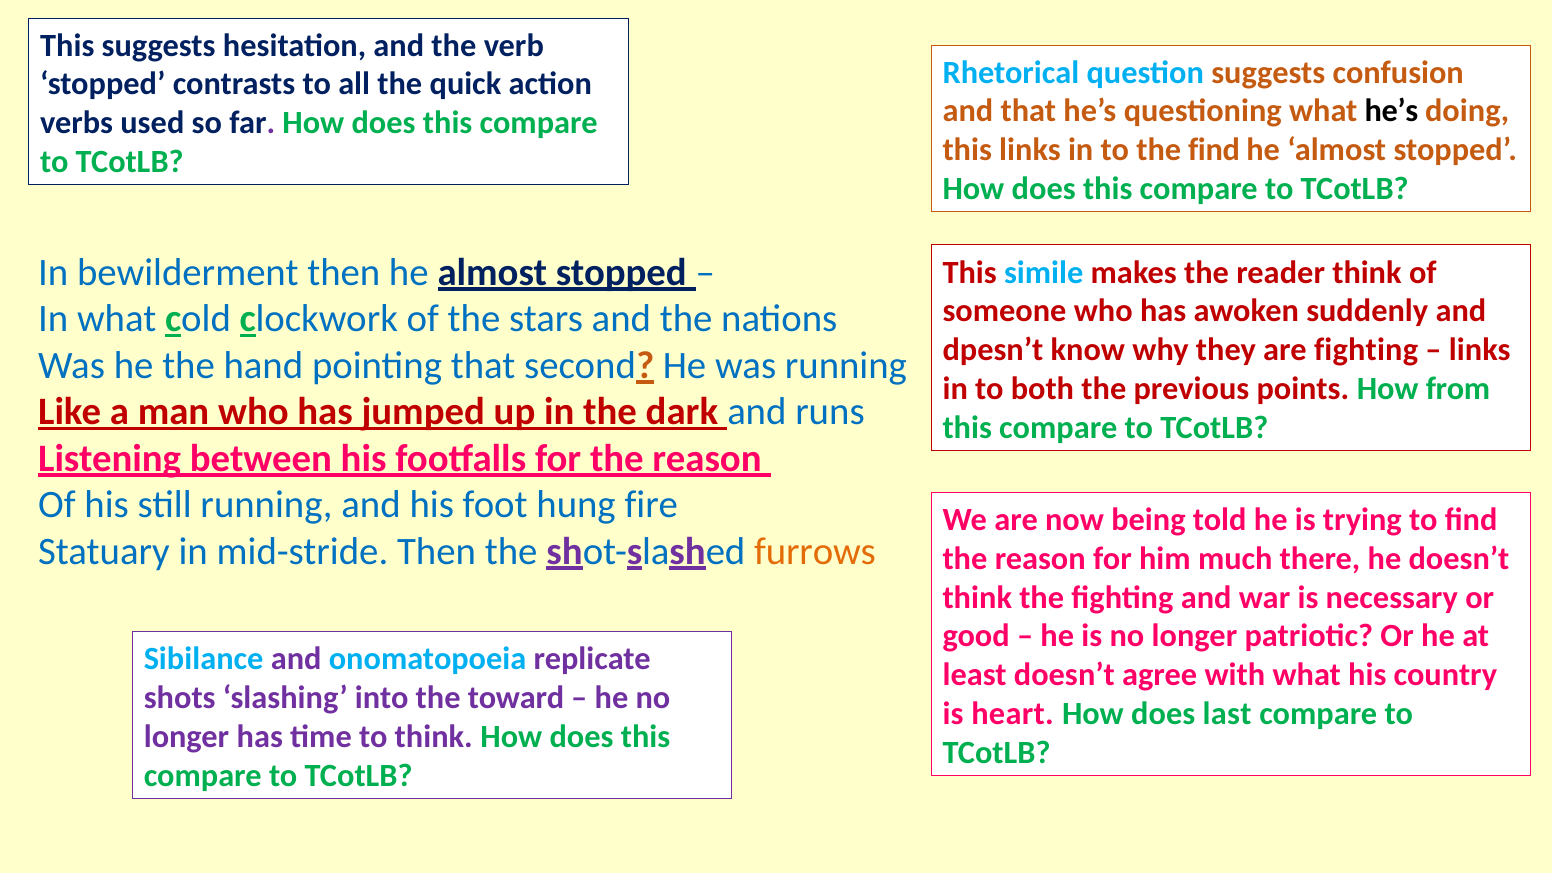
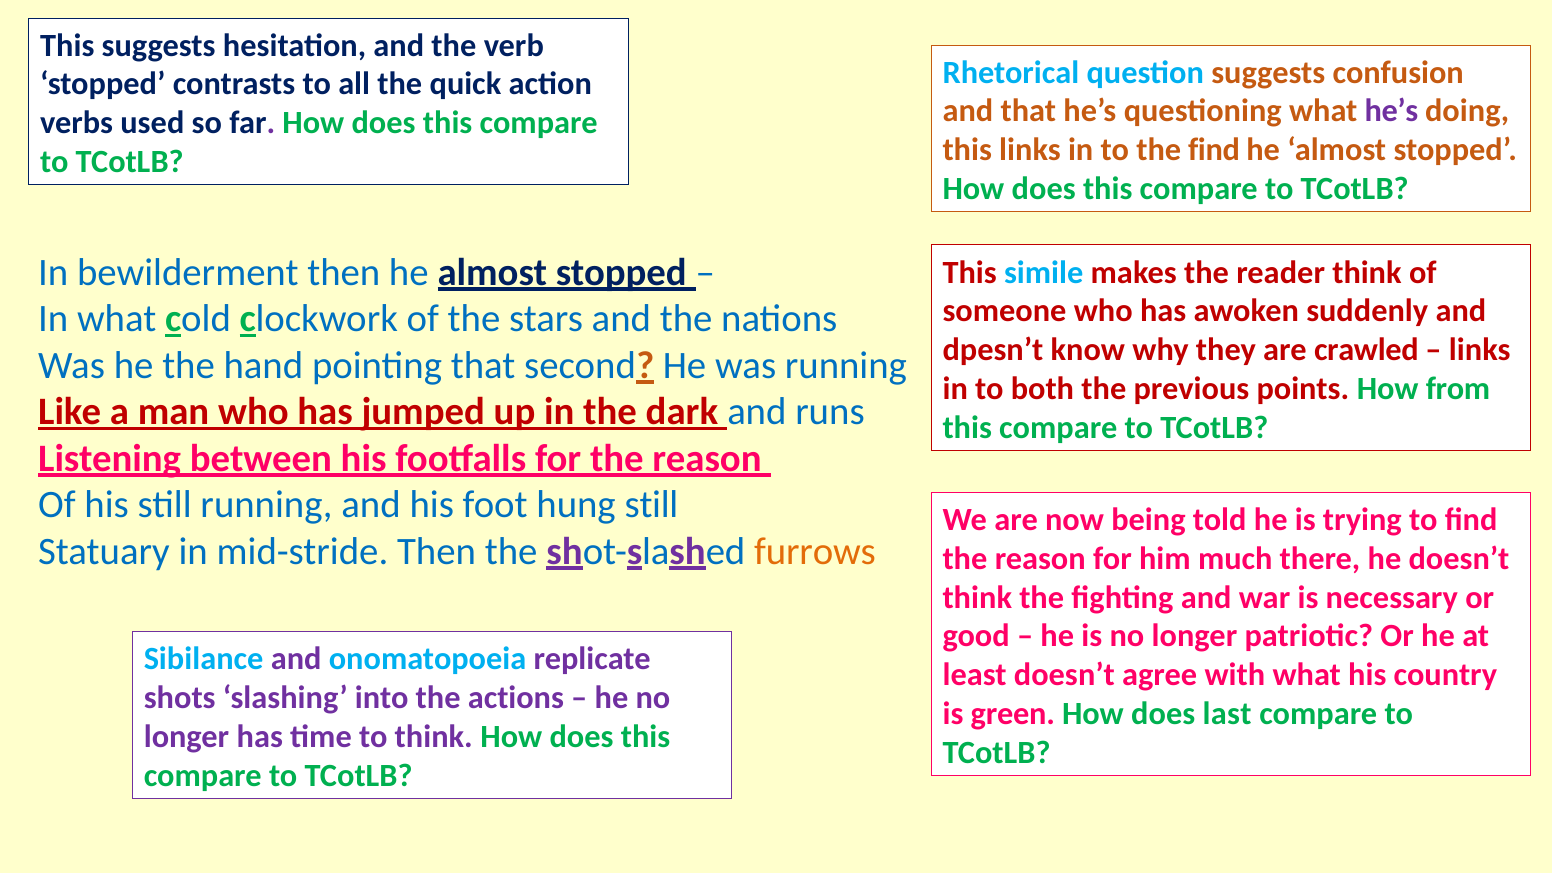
he’s colour: black -> purple (1391, 111)
are fighting: fighting -> crawled (1366, 350)
hung fire: fire -> still (651, 505)
toward: toward -> actions (516, 698)
heart: heart -> green (1013, 714)
